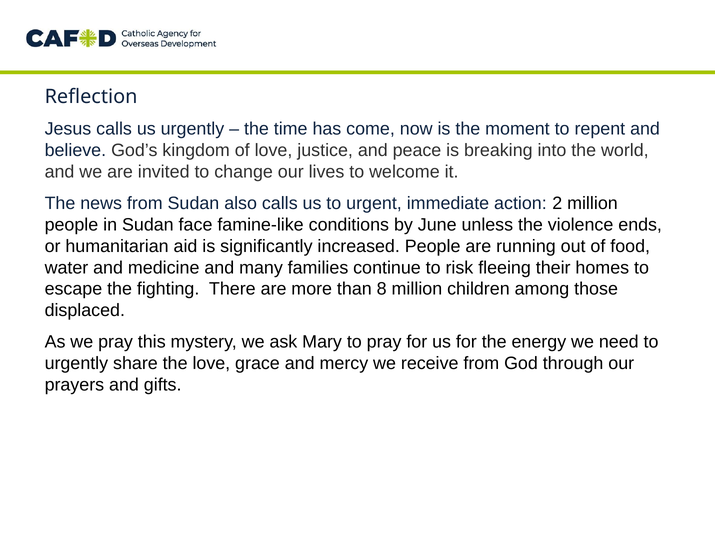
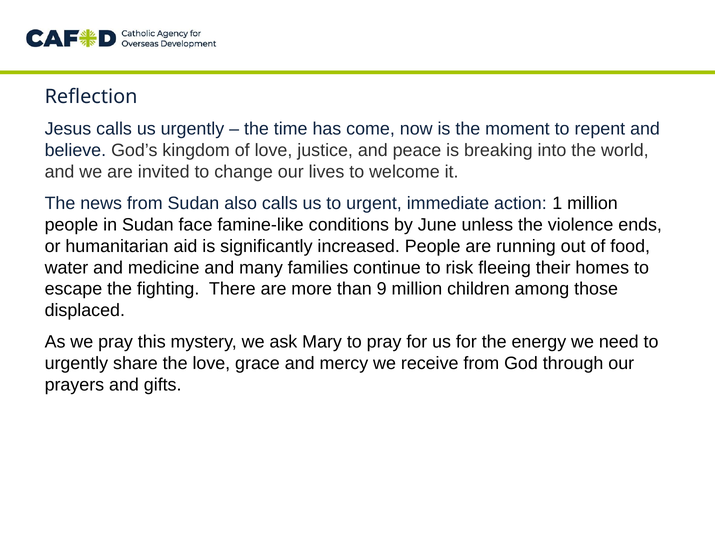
2: 2 -> 1 (557, 203)
8: 8 -> 9 (382, 289)
